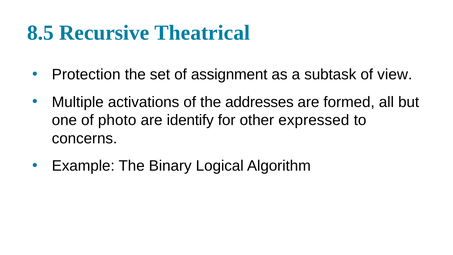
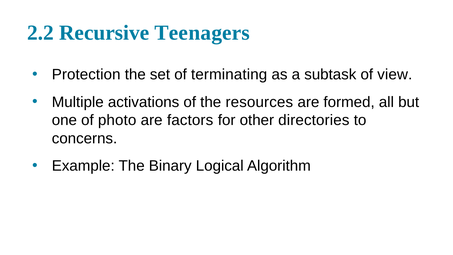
8.5: 8.5 -> 2.2 (41, 33)
Theatrical: Theatrical -> Teenagers (202, 33)
assignment: assignment -> terminating (229, 74)
addresses: addresses -> resources (259, 102)
identify: identify -> factors (190, 120)
expressed: expressed -> directories (314, 120)
